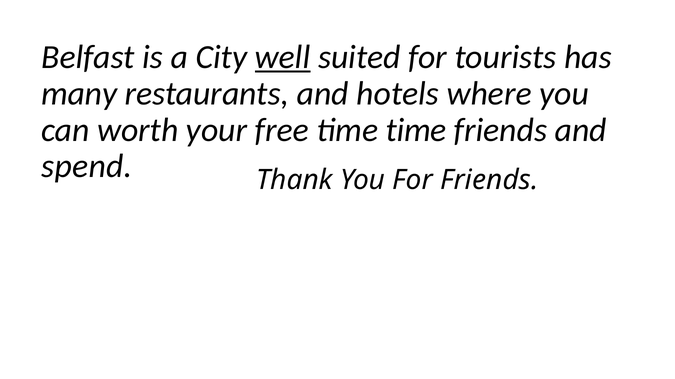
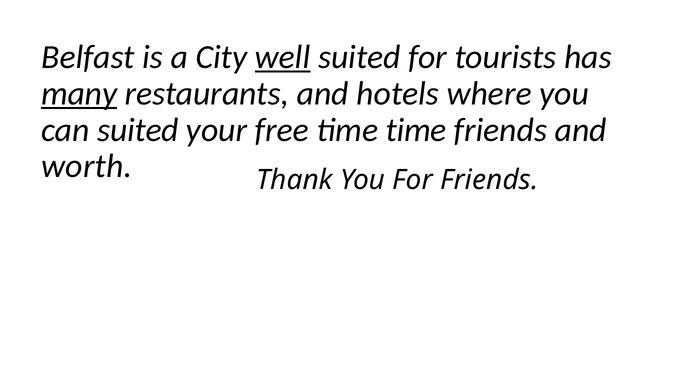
many underline: none -> present (79, 94)
can worth: worth -> suited (138, 130)
spend: spend -> worth (87, 167)
